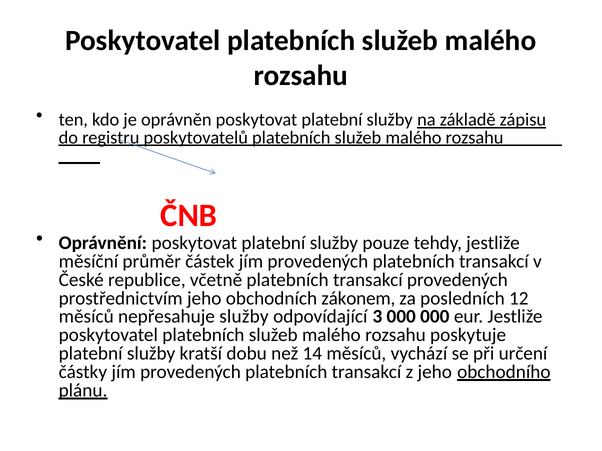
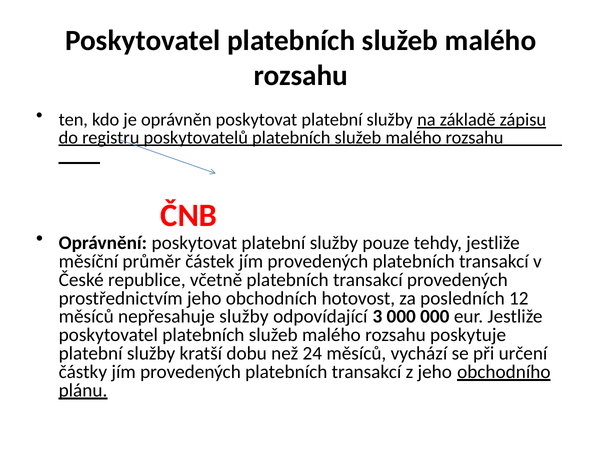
zákonem: zákonem -> hotovost (358, 299)
14: 14 -> 24 (312, 354)
